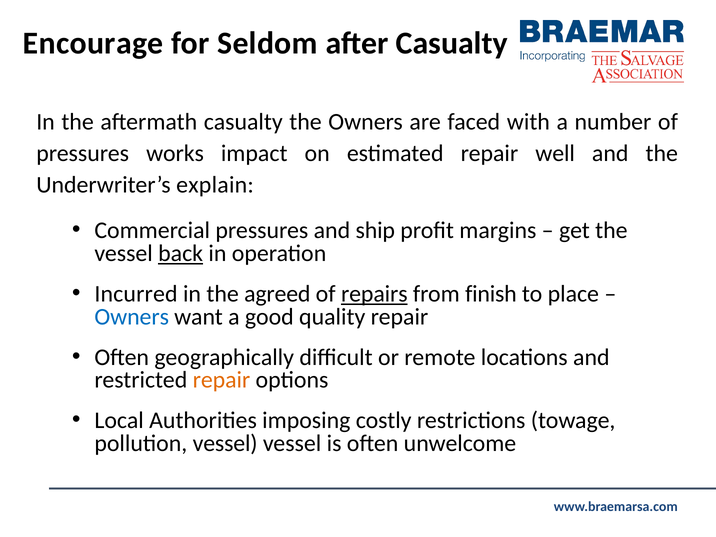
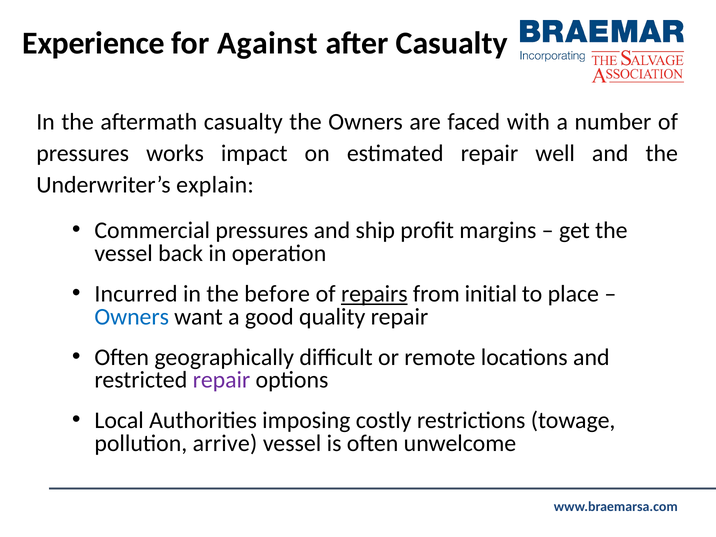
Encourage: Encourage -> Experience (93, 43)
Seldom: Seldom -> Against (267, 43)
back underline: present -> none (181, 253)
agreed: agreed -> before (277, 294)
finish: finish -> initial (491, 294)
repair colour: orange -> purple (221, 380)
pollution vessel: vessel -> arrive (225, 443)
